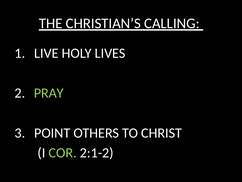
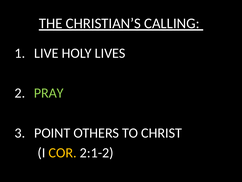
COR colour: light green -> yellow (63, 152)
